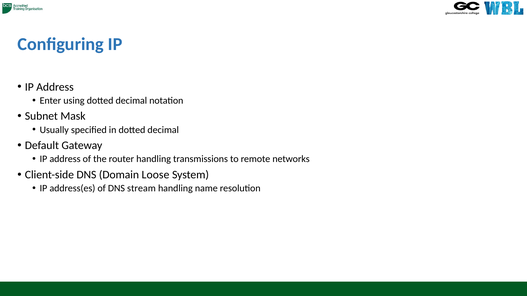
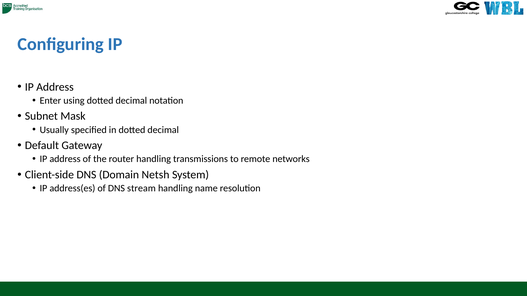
Loose: Loose -> Netsh (156, 175)
